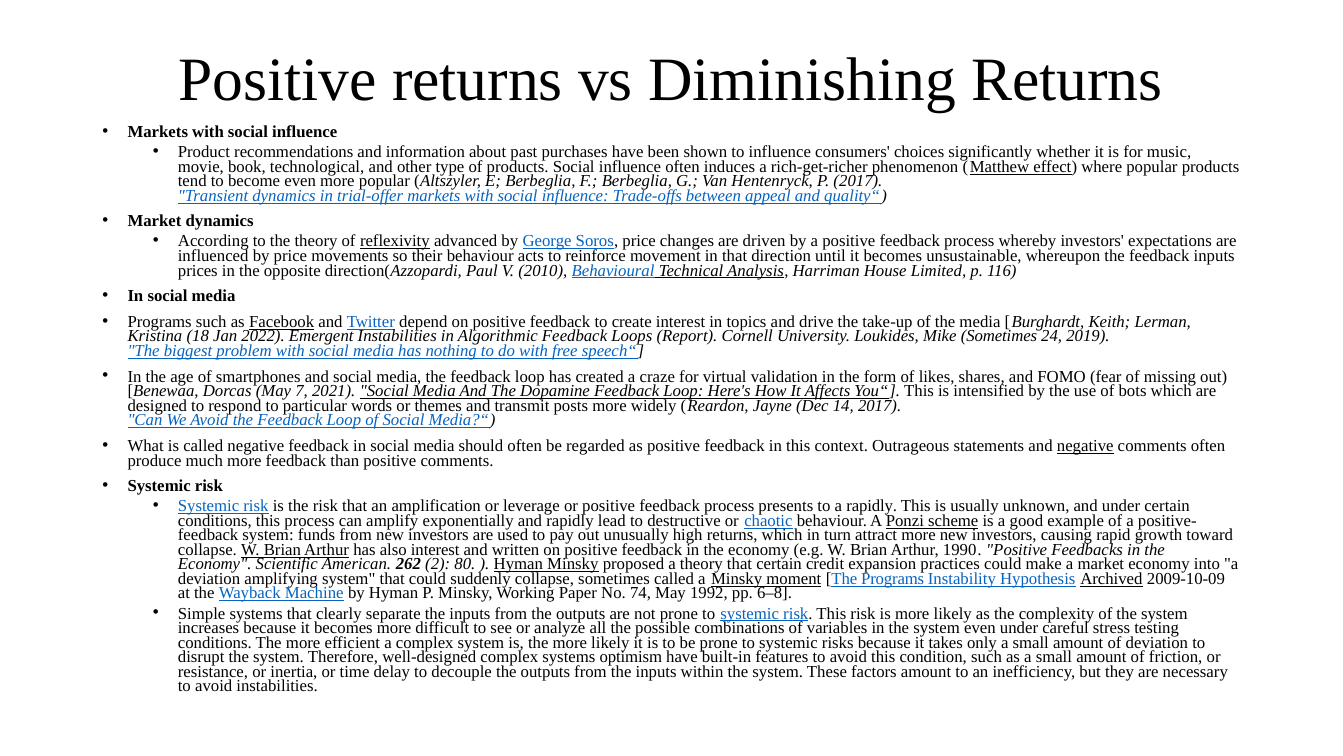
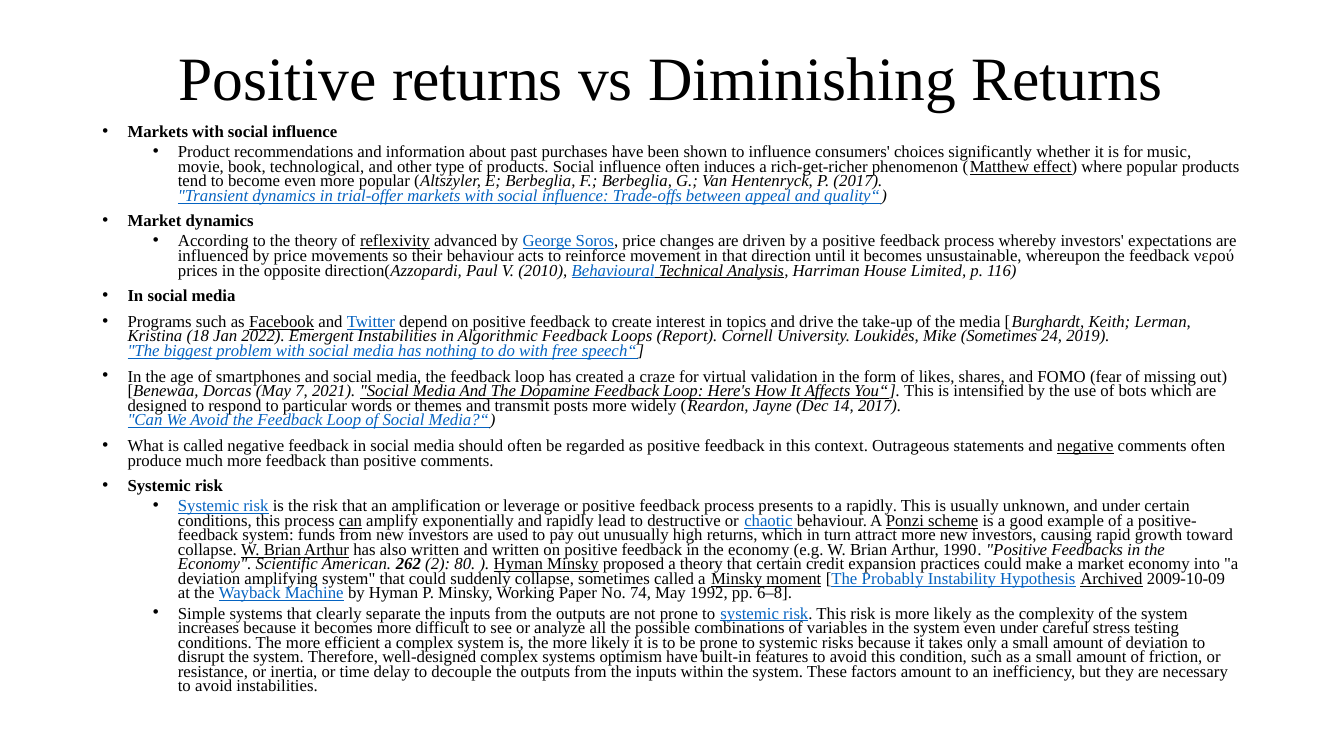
feedback inputs: inputs -> νερού (1214, 256)
can underline: none -> present (350, 520)
also interest: interest -> written (435, 549)
The Programs: Programs -> Probably (893, 578)
